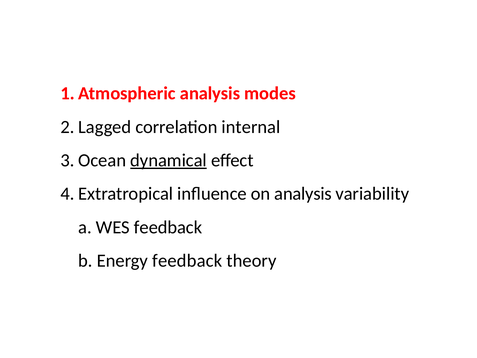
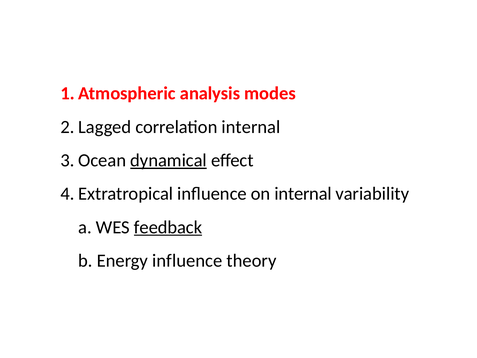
on analysis: analysis -> internal (303, 194)
feedback underline: none -> present (168, 227)
Energy feedback: feedback -> influence (187, 261)
